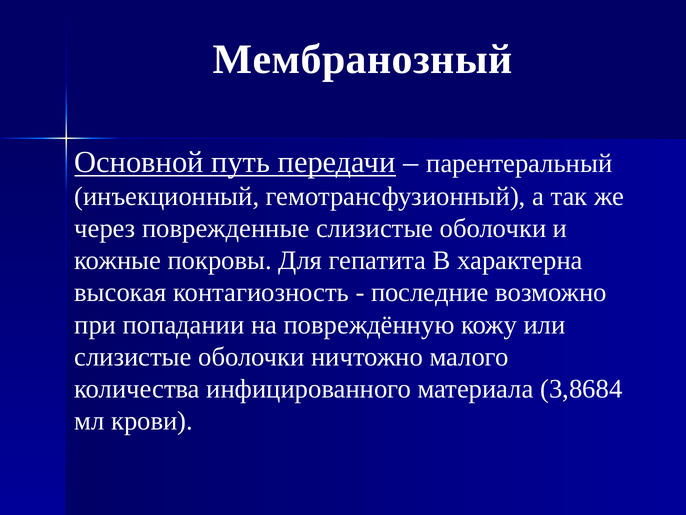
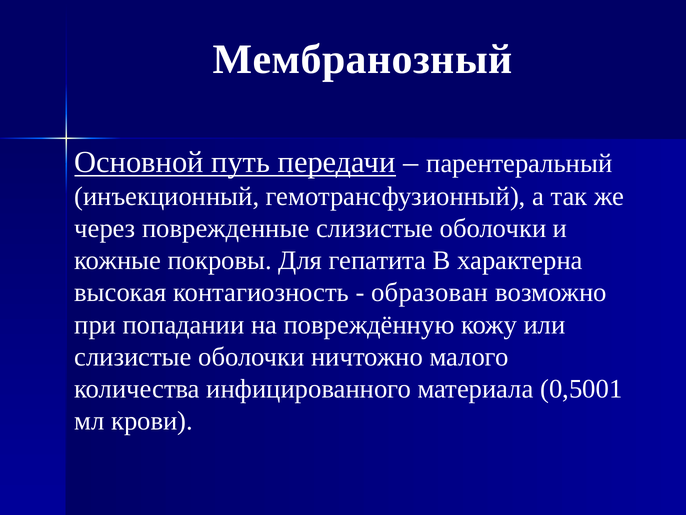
последние: последние -> образован (430, 292)
3,8684: 3,8684 -> 0,5001 (581, 388)
